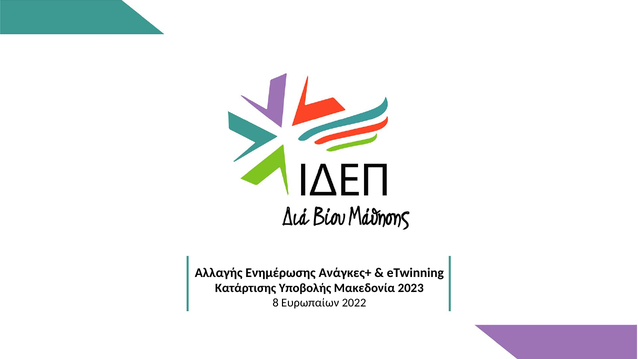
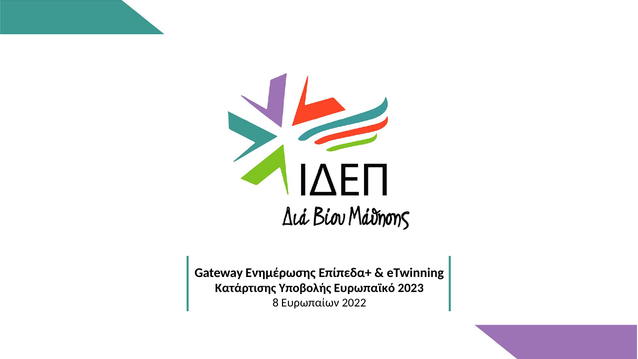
Αλλαγής: Αλλαγής -> Gateway (219, 273)
Ανάγκες+: Ανάγκες+ -> Επίπεδα+ (345, 273)
Μακεδονία: Μακεδονία -> Ευρωπαϊκό (364, 288)
